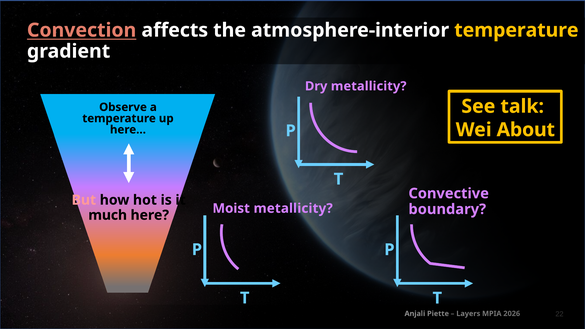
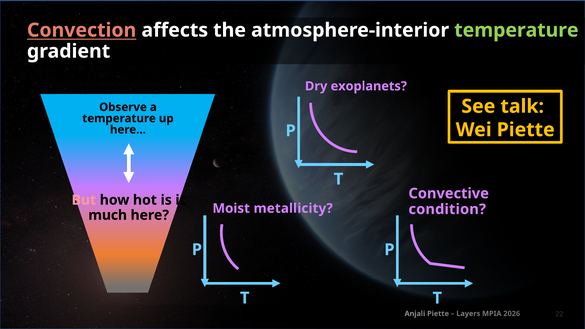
temperature colour: yellow -> light green (516, 30)
Dry metallicity: metallicity -> exoplanets (369, 86)
Wei About: About -> Piette (526, 130)
boundary: boundary -> condition (447, 209)
